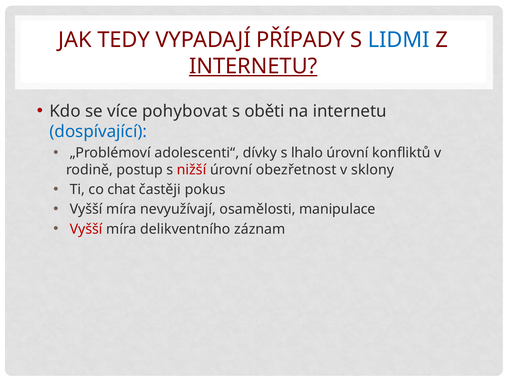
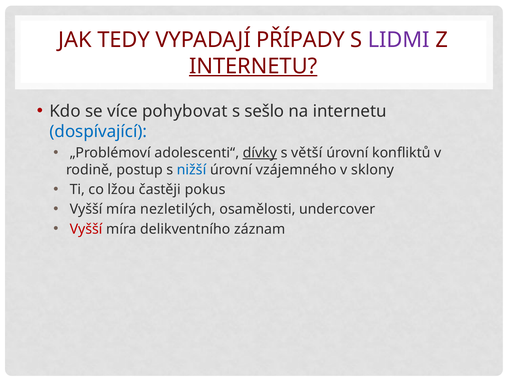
LIDMI colour: blue -> purple (399, 40)
oběti: oběti -> sešlo (264, 111)
dívky underline: none -> present (260, 153)
lhalo: lhalo -> větší (307, 153)
nižší colour: red -> blue (192, 170)
obezřetnost: obezřetnost -> vzájemného (296, 170)
chat: chat -> lžou (121, 190)
nevyužívají: nevyužívají -> nezletilých (178, 209)
manipulace: manipulace -> undercover (337, 209)
